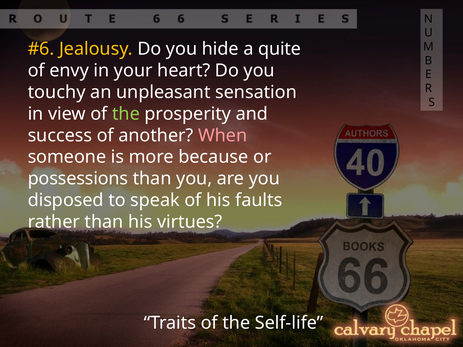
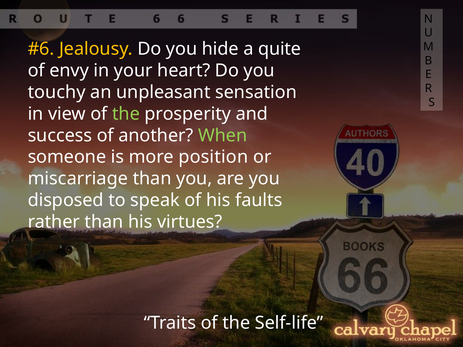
When colour: pink -> light green (223, 136)
because: because -> position (213, 157)
possessions: possessions -> miscarriage (78, 179)
